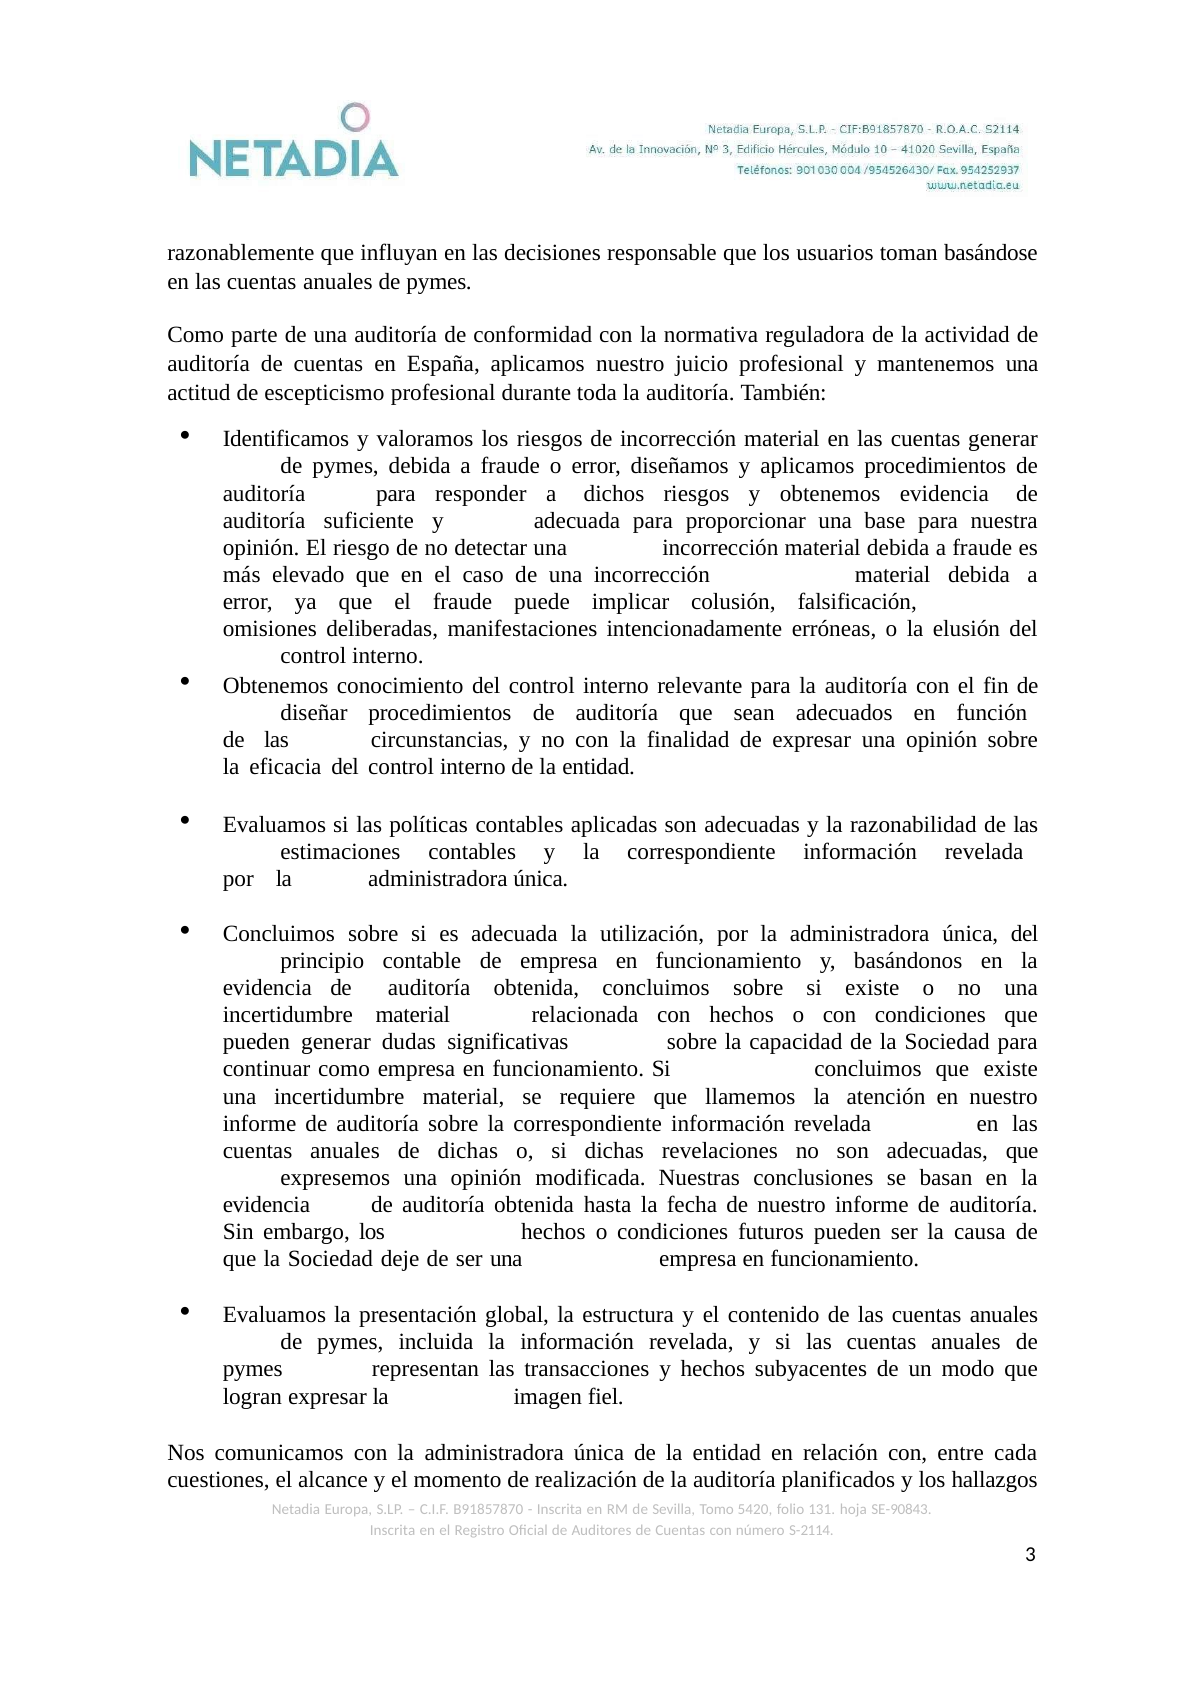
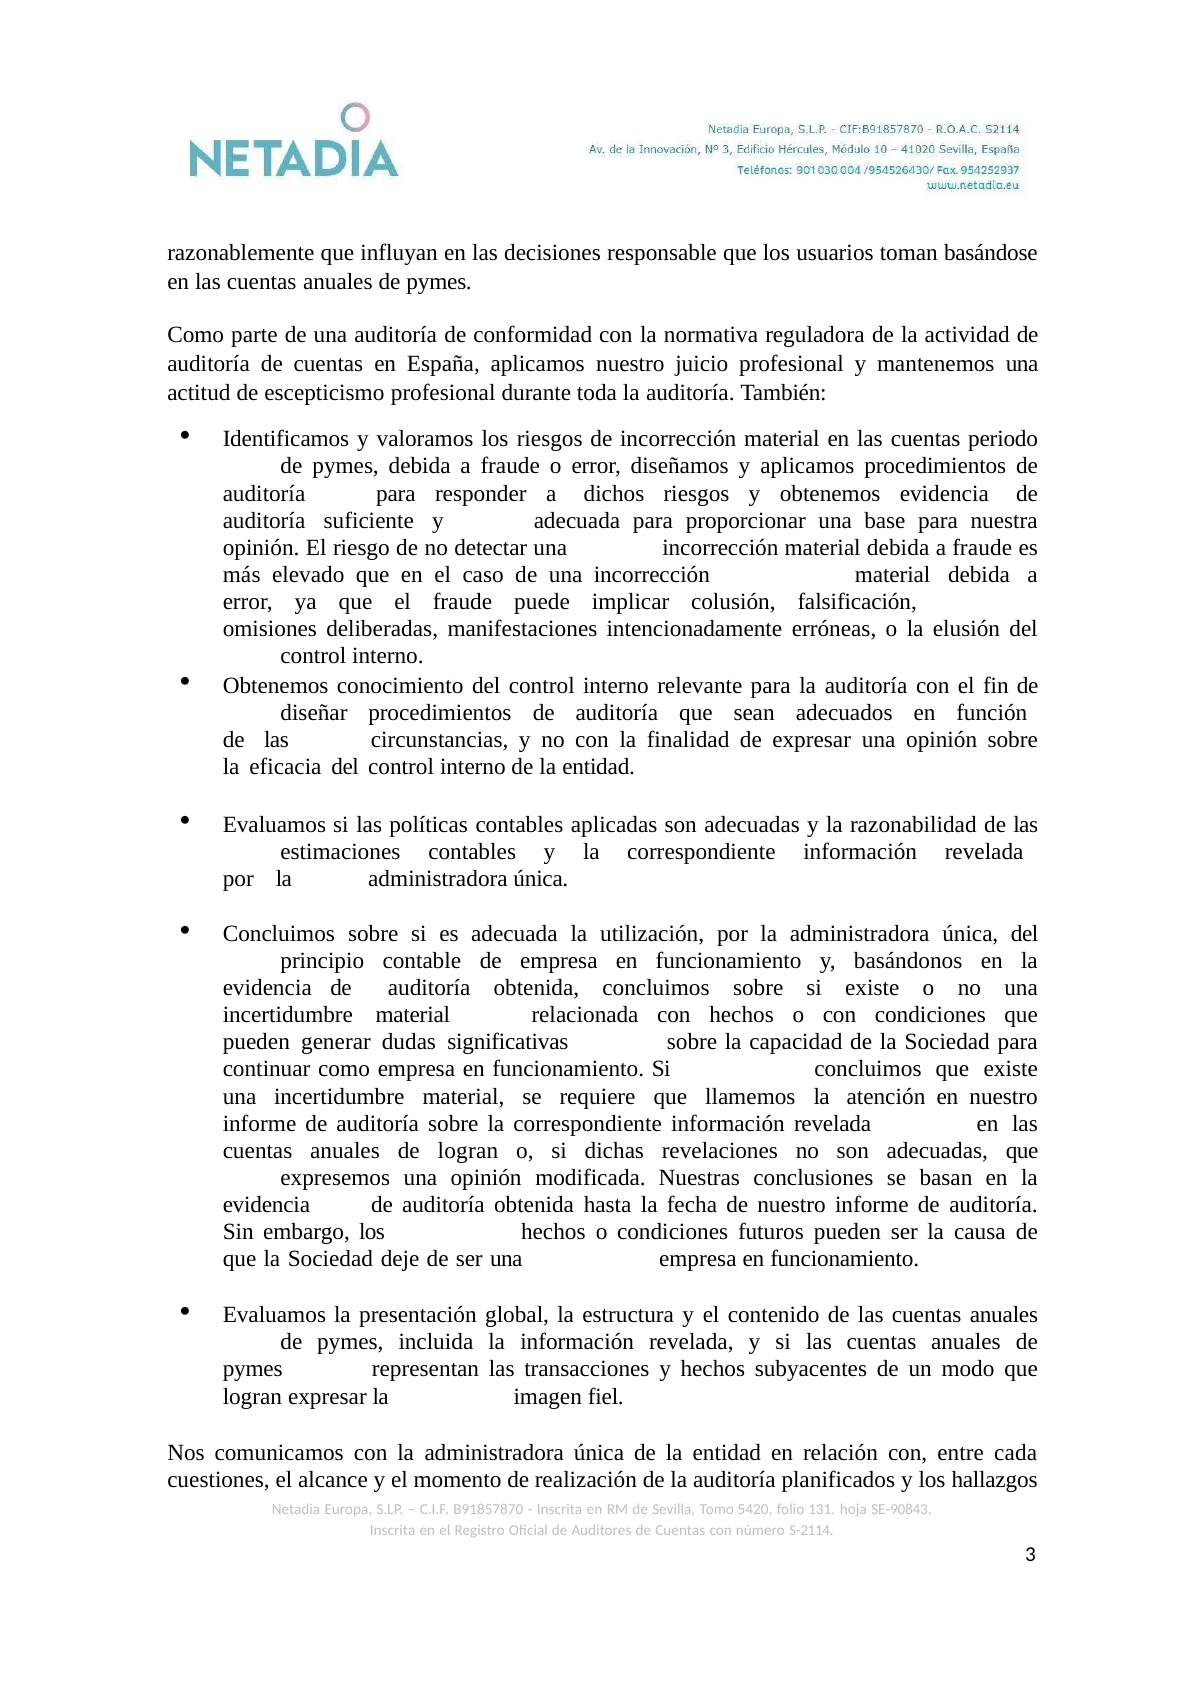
cuentas generar: generar -> periodo (1003, 439)
de dichas: dichas -> logran (468, 1150)
